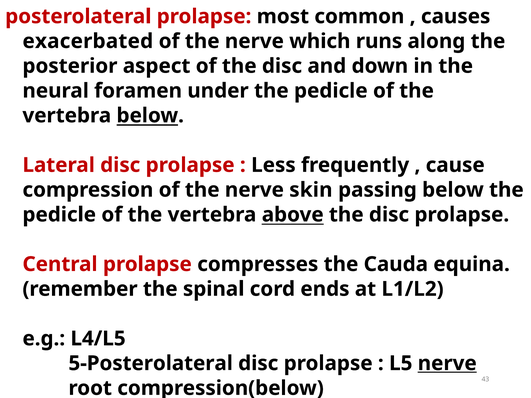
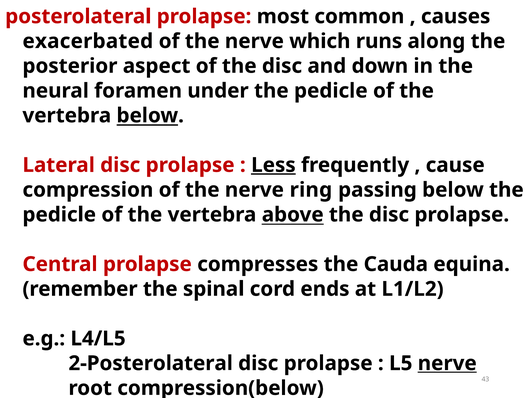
Less underline: none -> present (273, 165)
skin: skin -> ring (311, 190)
5-Posterolateral: 5-Posterolateral -> 2-Posterolateral (151, 364)
